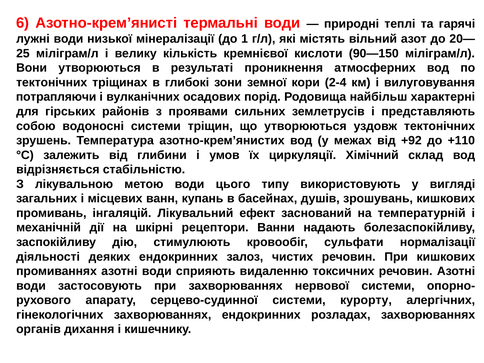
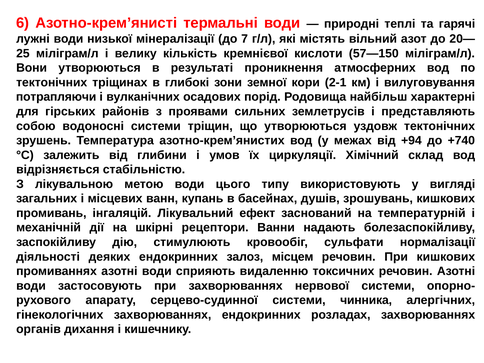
1: 1 -> 7 (245, 39)
90—150: 90—150 -> 57—150 (374, 53)
2-4: 2-4 -> 2-1 (336, 82)
+92: +92 -> +94 (411, 141)
+110: +110 -> +740 (461, 141)
чистих: чистих -> місцем (293, 257)
курорту: курорту -> чинника (366, 300)
